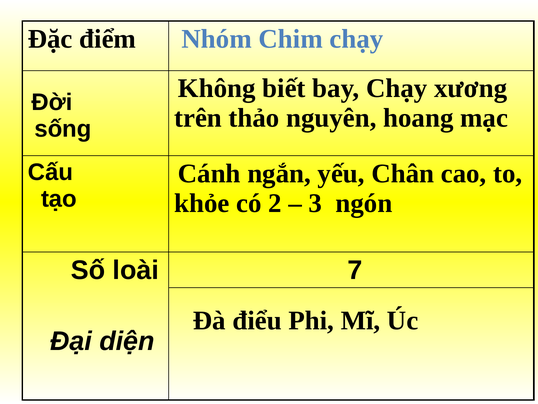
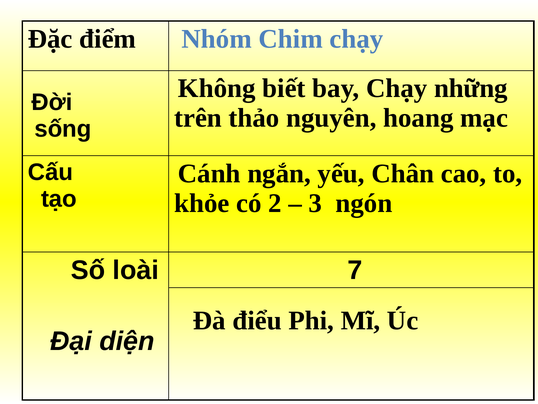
xương: xương -> những (471, 88)
